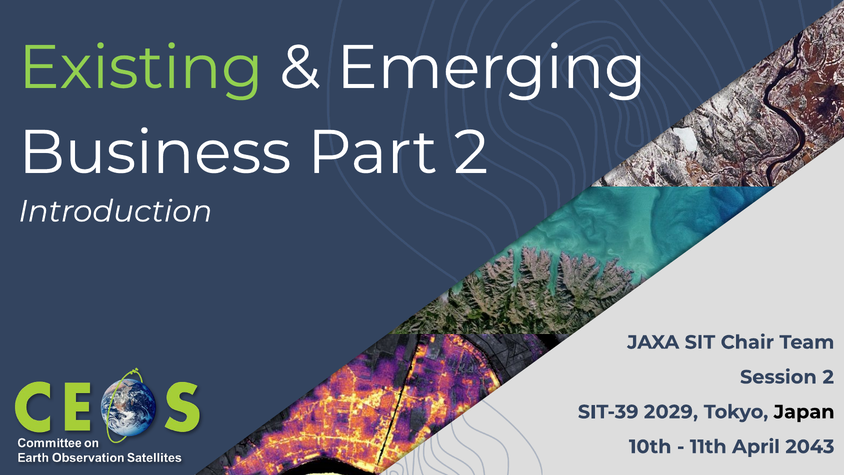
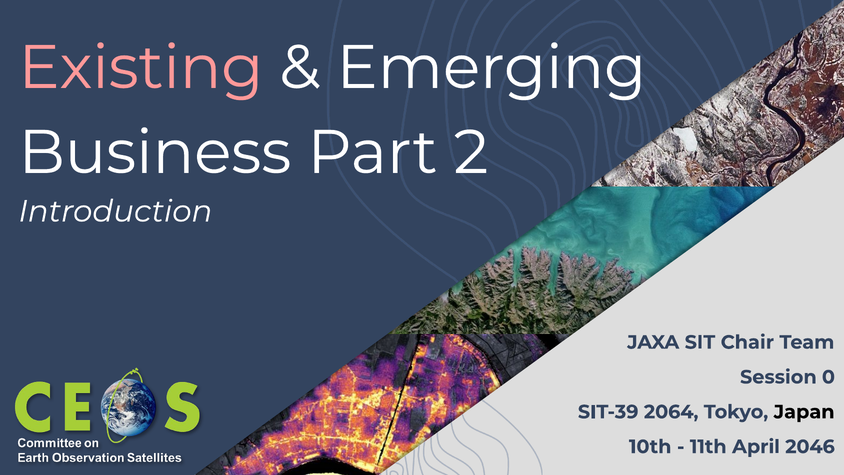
Existing colour: light green -> pink (141, 68)
Session 2: 2 -> 0 (828, 377)
2029: 2029 -> 2064 (671, 412)
2043: 2043 -> 2046 (810, 447)
